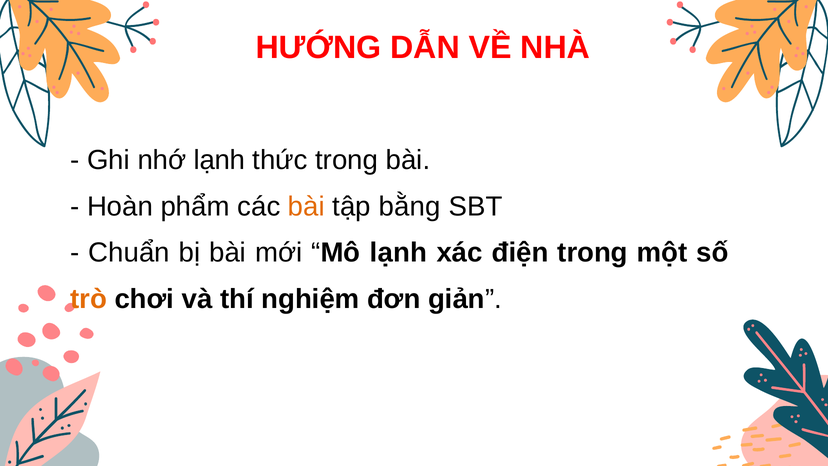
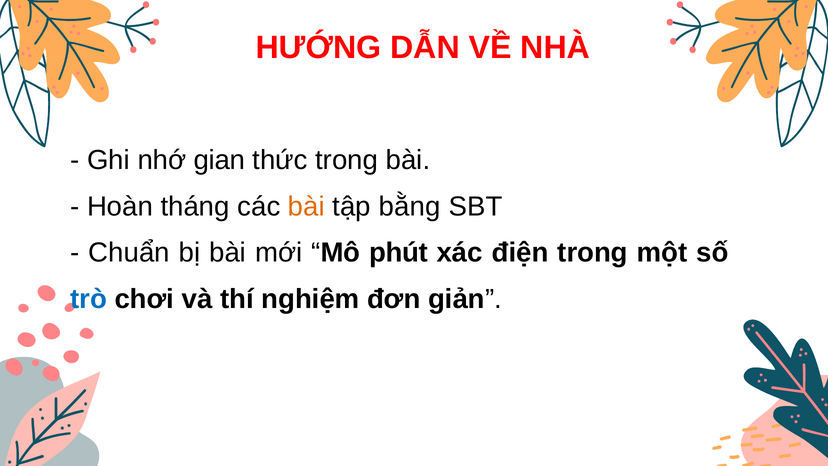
nhớ lạnh: lạnh -> gian (219, 160)
phẩm: phẩm -> tháng (195, 206)
Mô lạnh: lạnh -> phút (399, 253)
trò colour: orange -> blue (89, 299)
